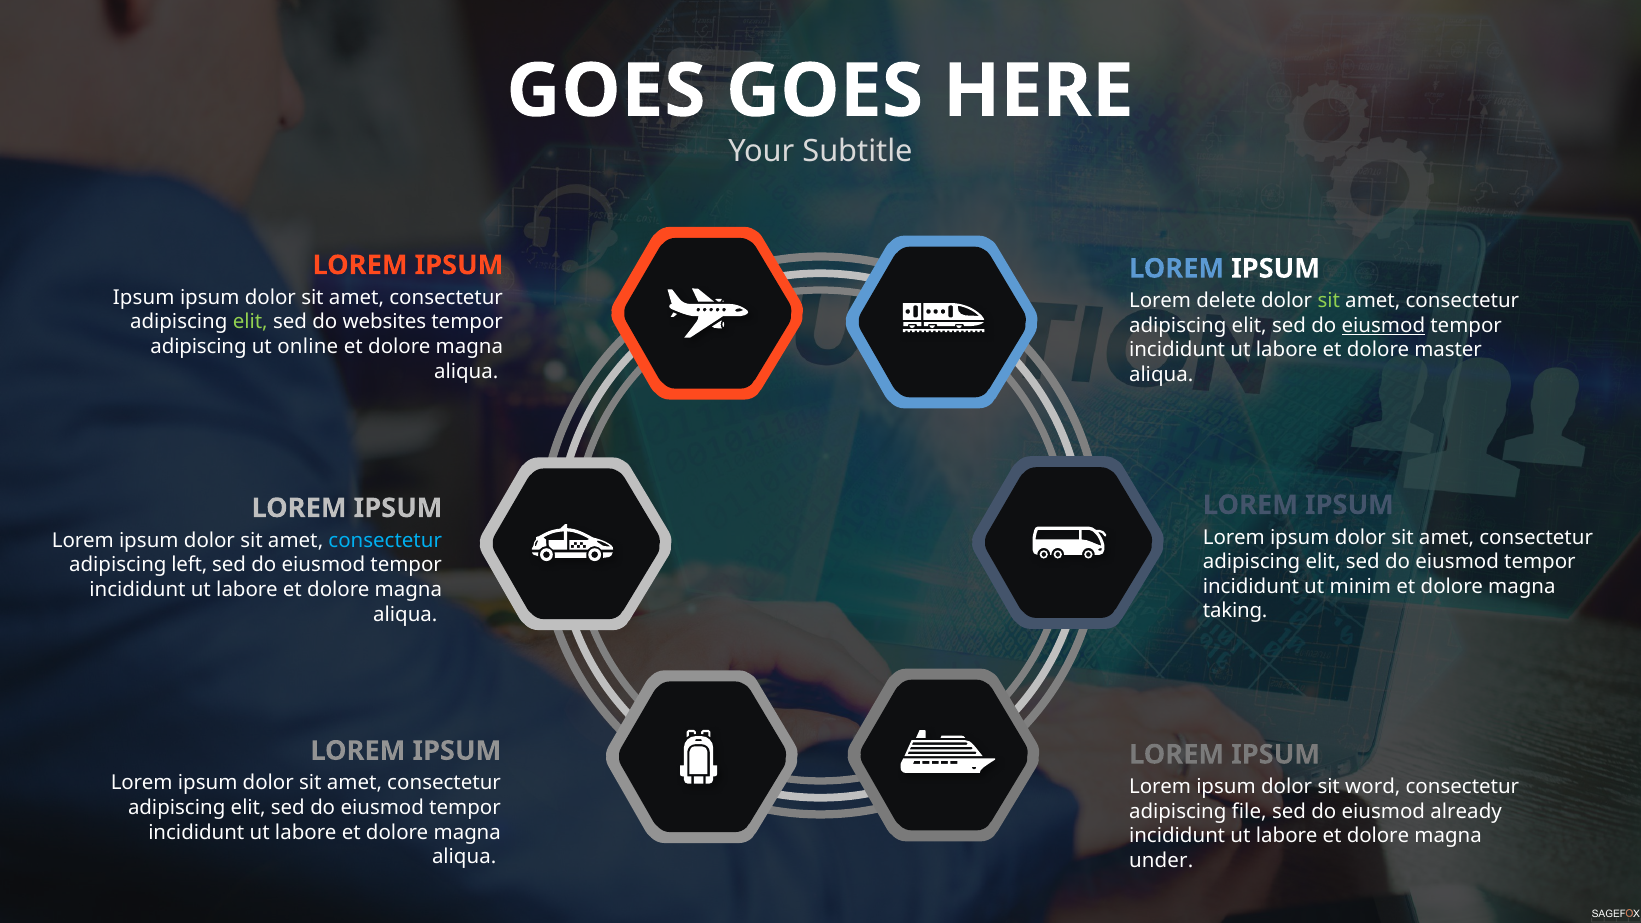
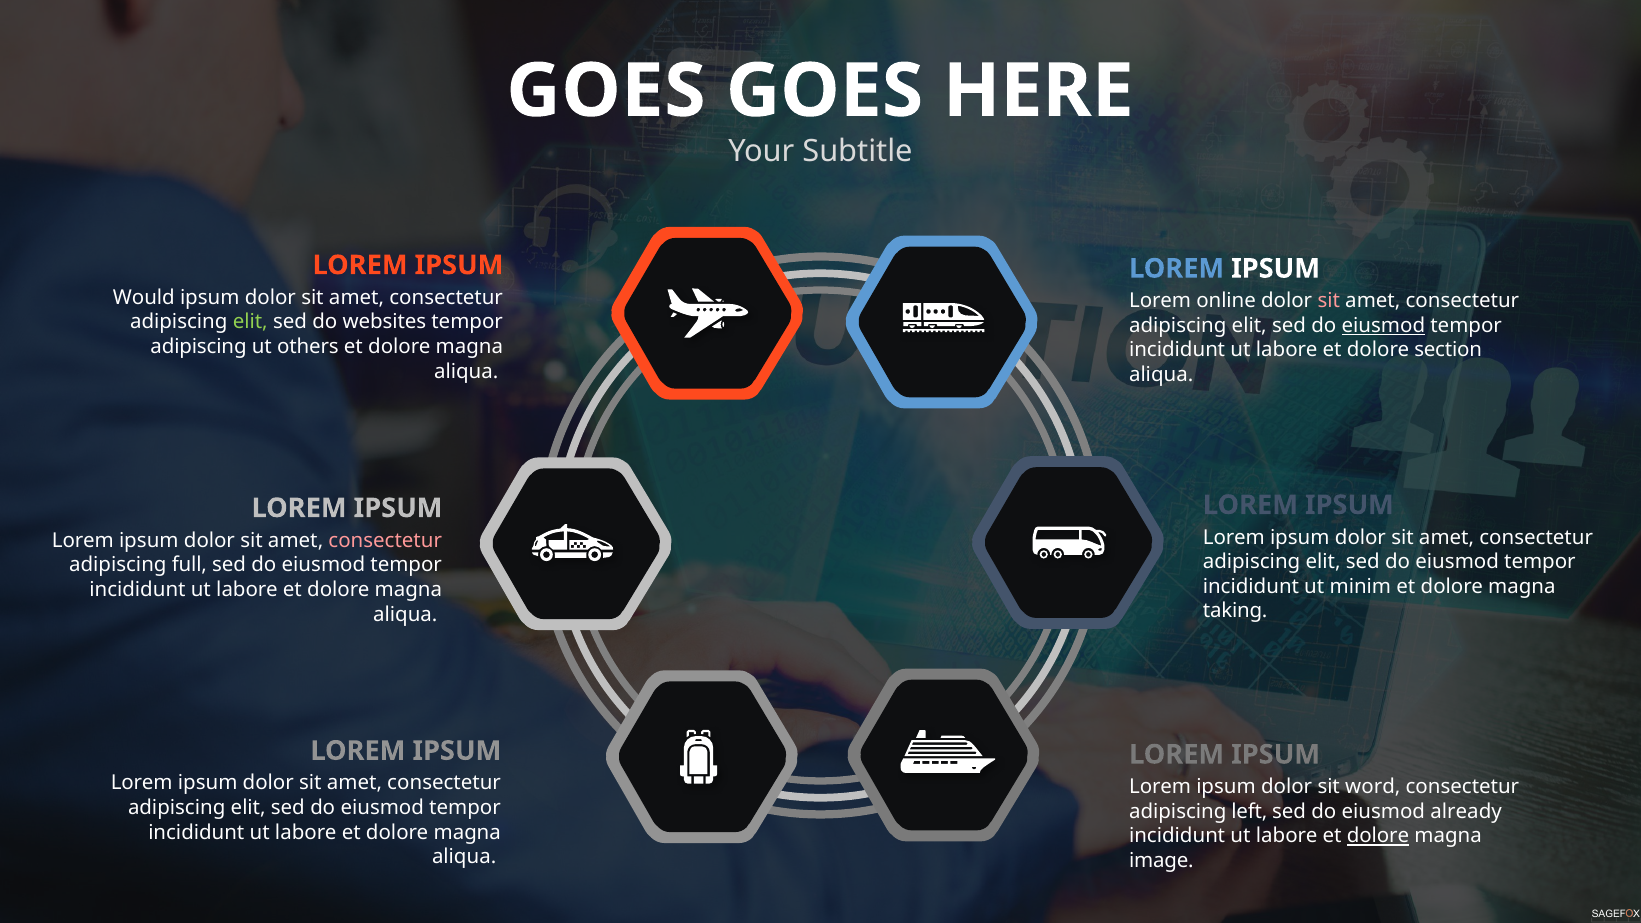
Ipsum: Ipsum -> Would (144, 298)
delete: delete -> online (1226, 301)
sit colour: light green -> pink (1329, 301)
online: online -> others (308, 347)
master: master -> section (1448, 350)
consectetur colour: light blue -> pink (385, 540)
left: left -> full (189, 565)
file: file -> left (1249, 812)
dolore underline: none -> present (1378, 836)
under: under -> image (1161, 861)
